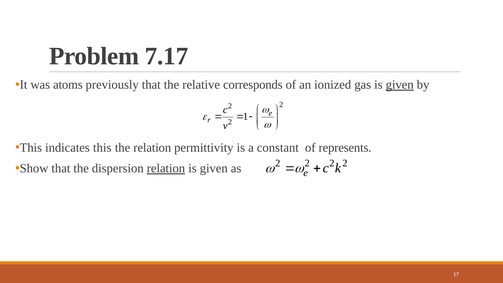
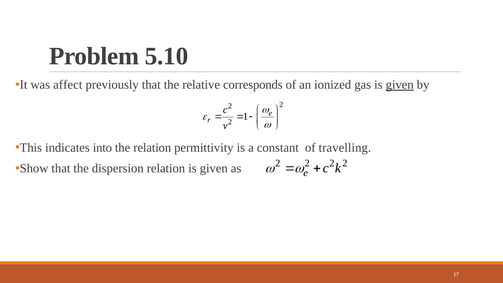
7.17: 7.17 -> 5.10 (167, 56)
atoms: atoms -> affect (68, 85)
indicates this: this -> into (102, 147)
represents: represents -> travelling (345, 147)
relation underline: present -> none (166, 168)
